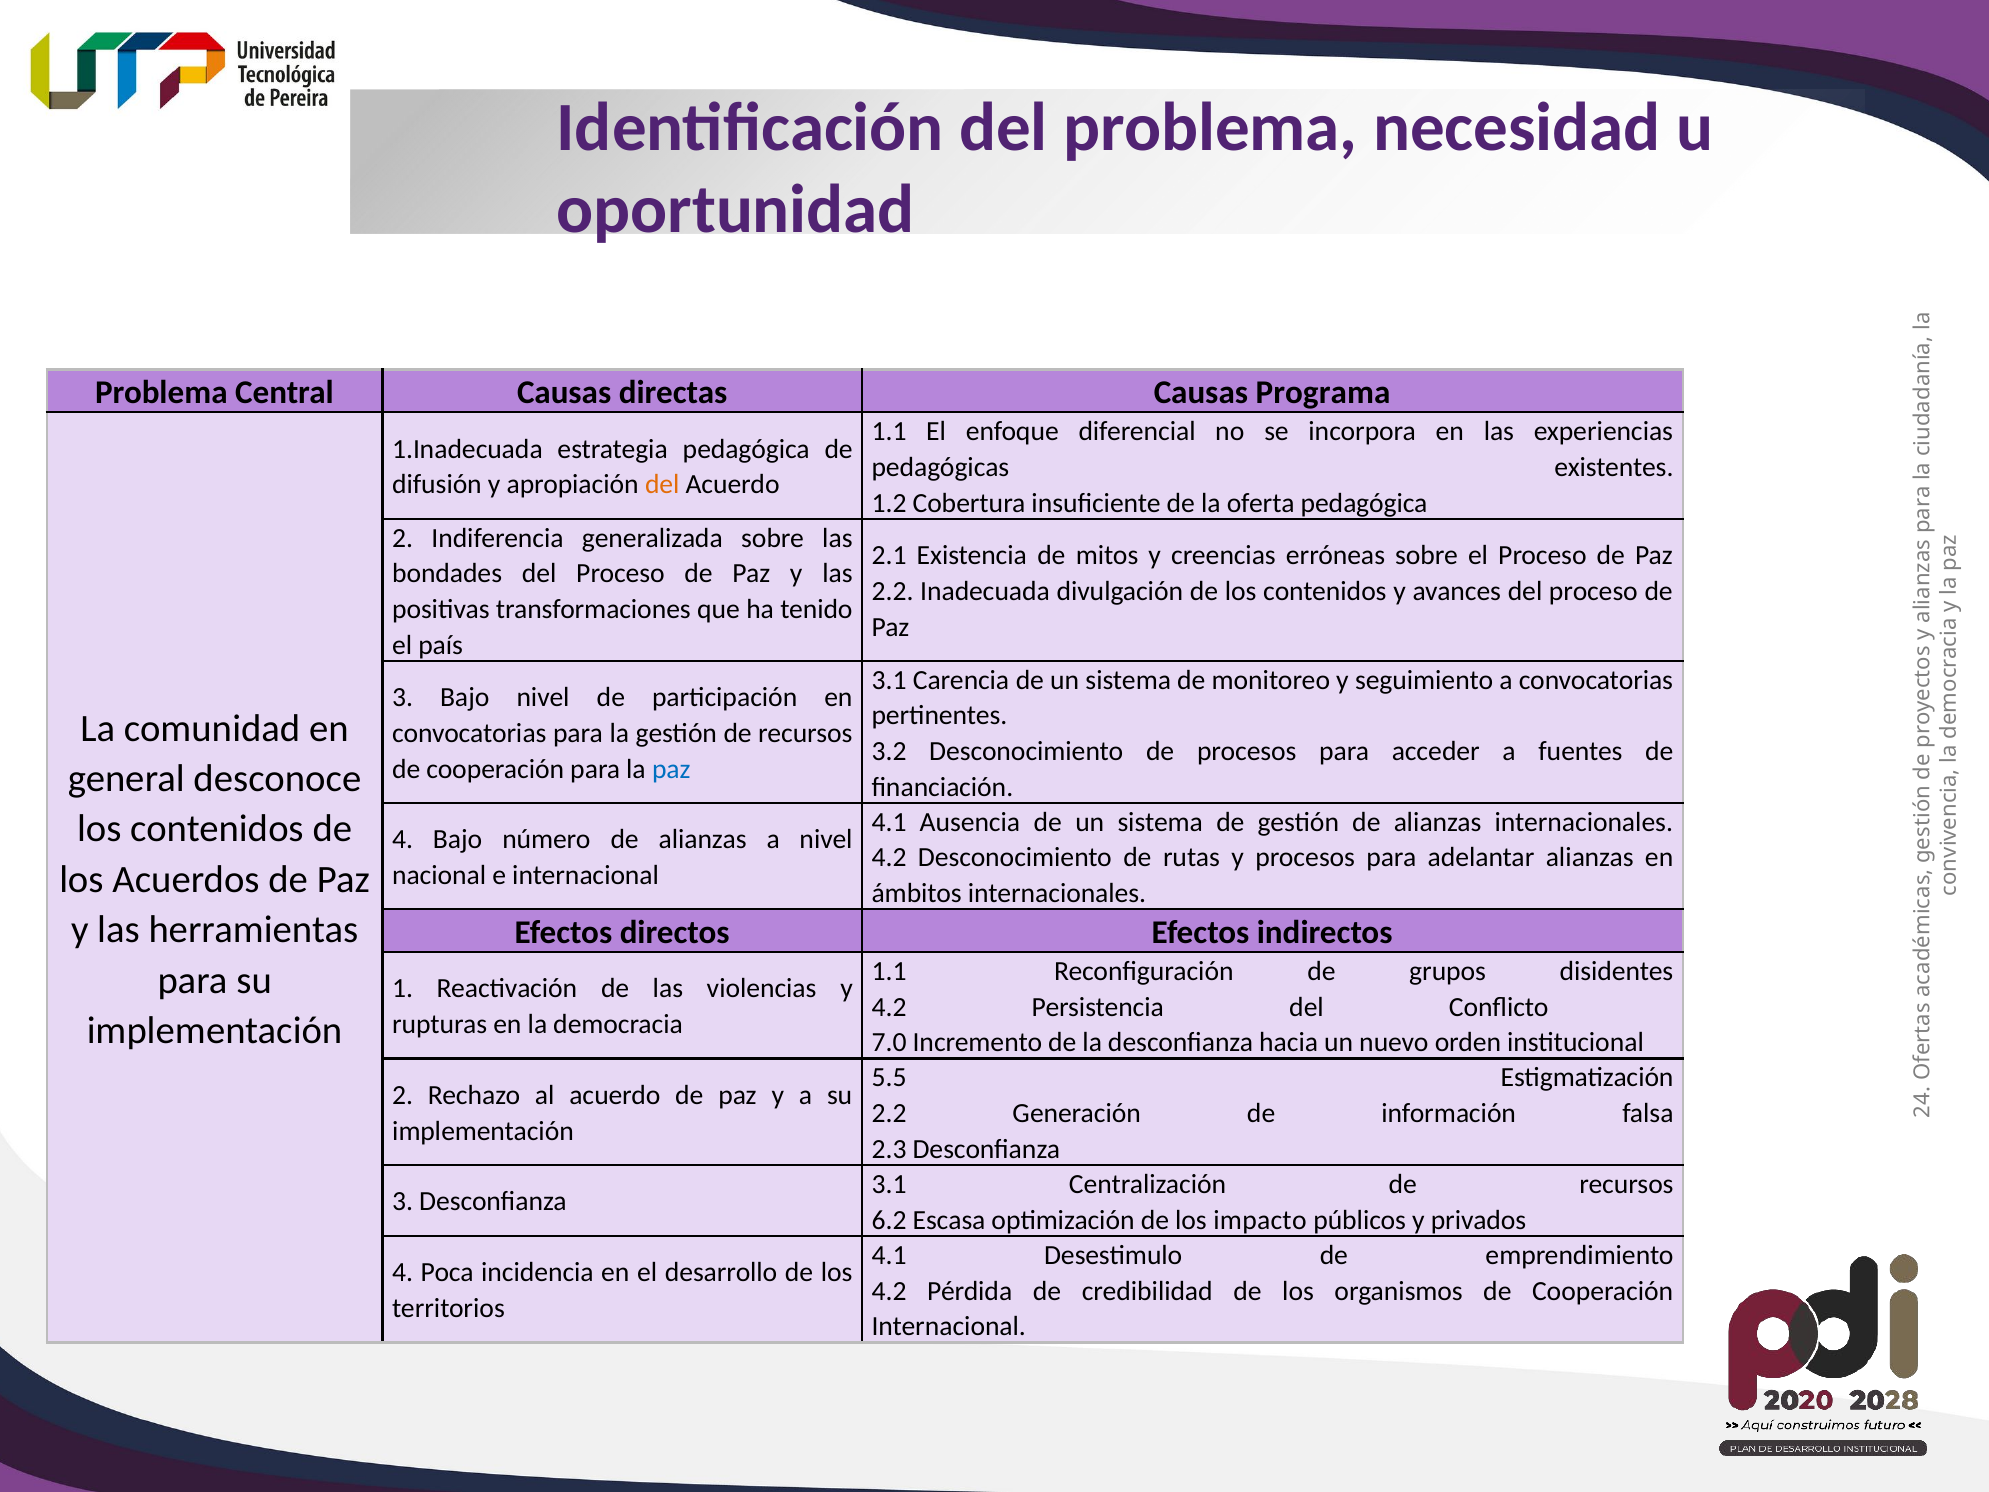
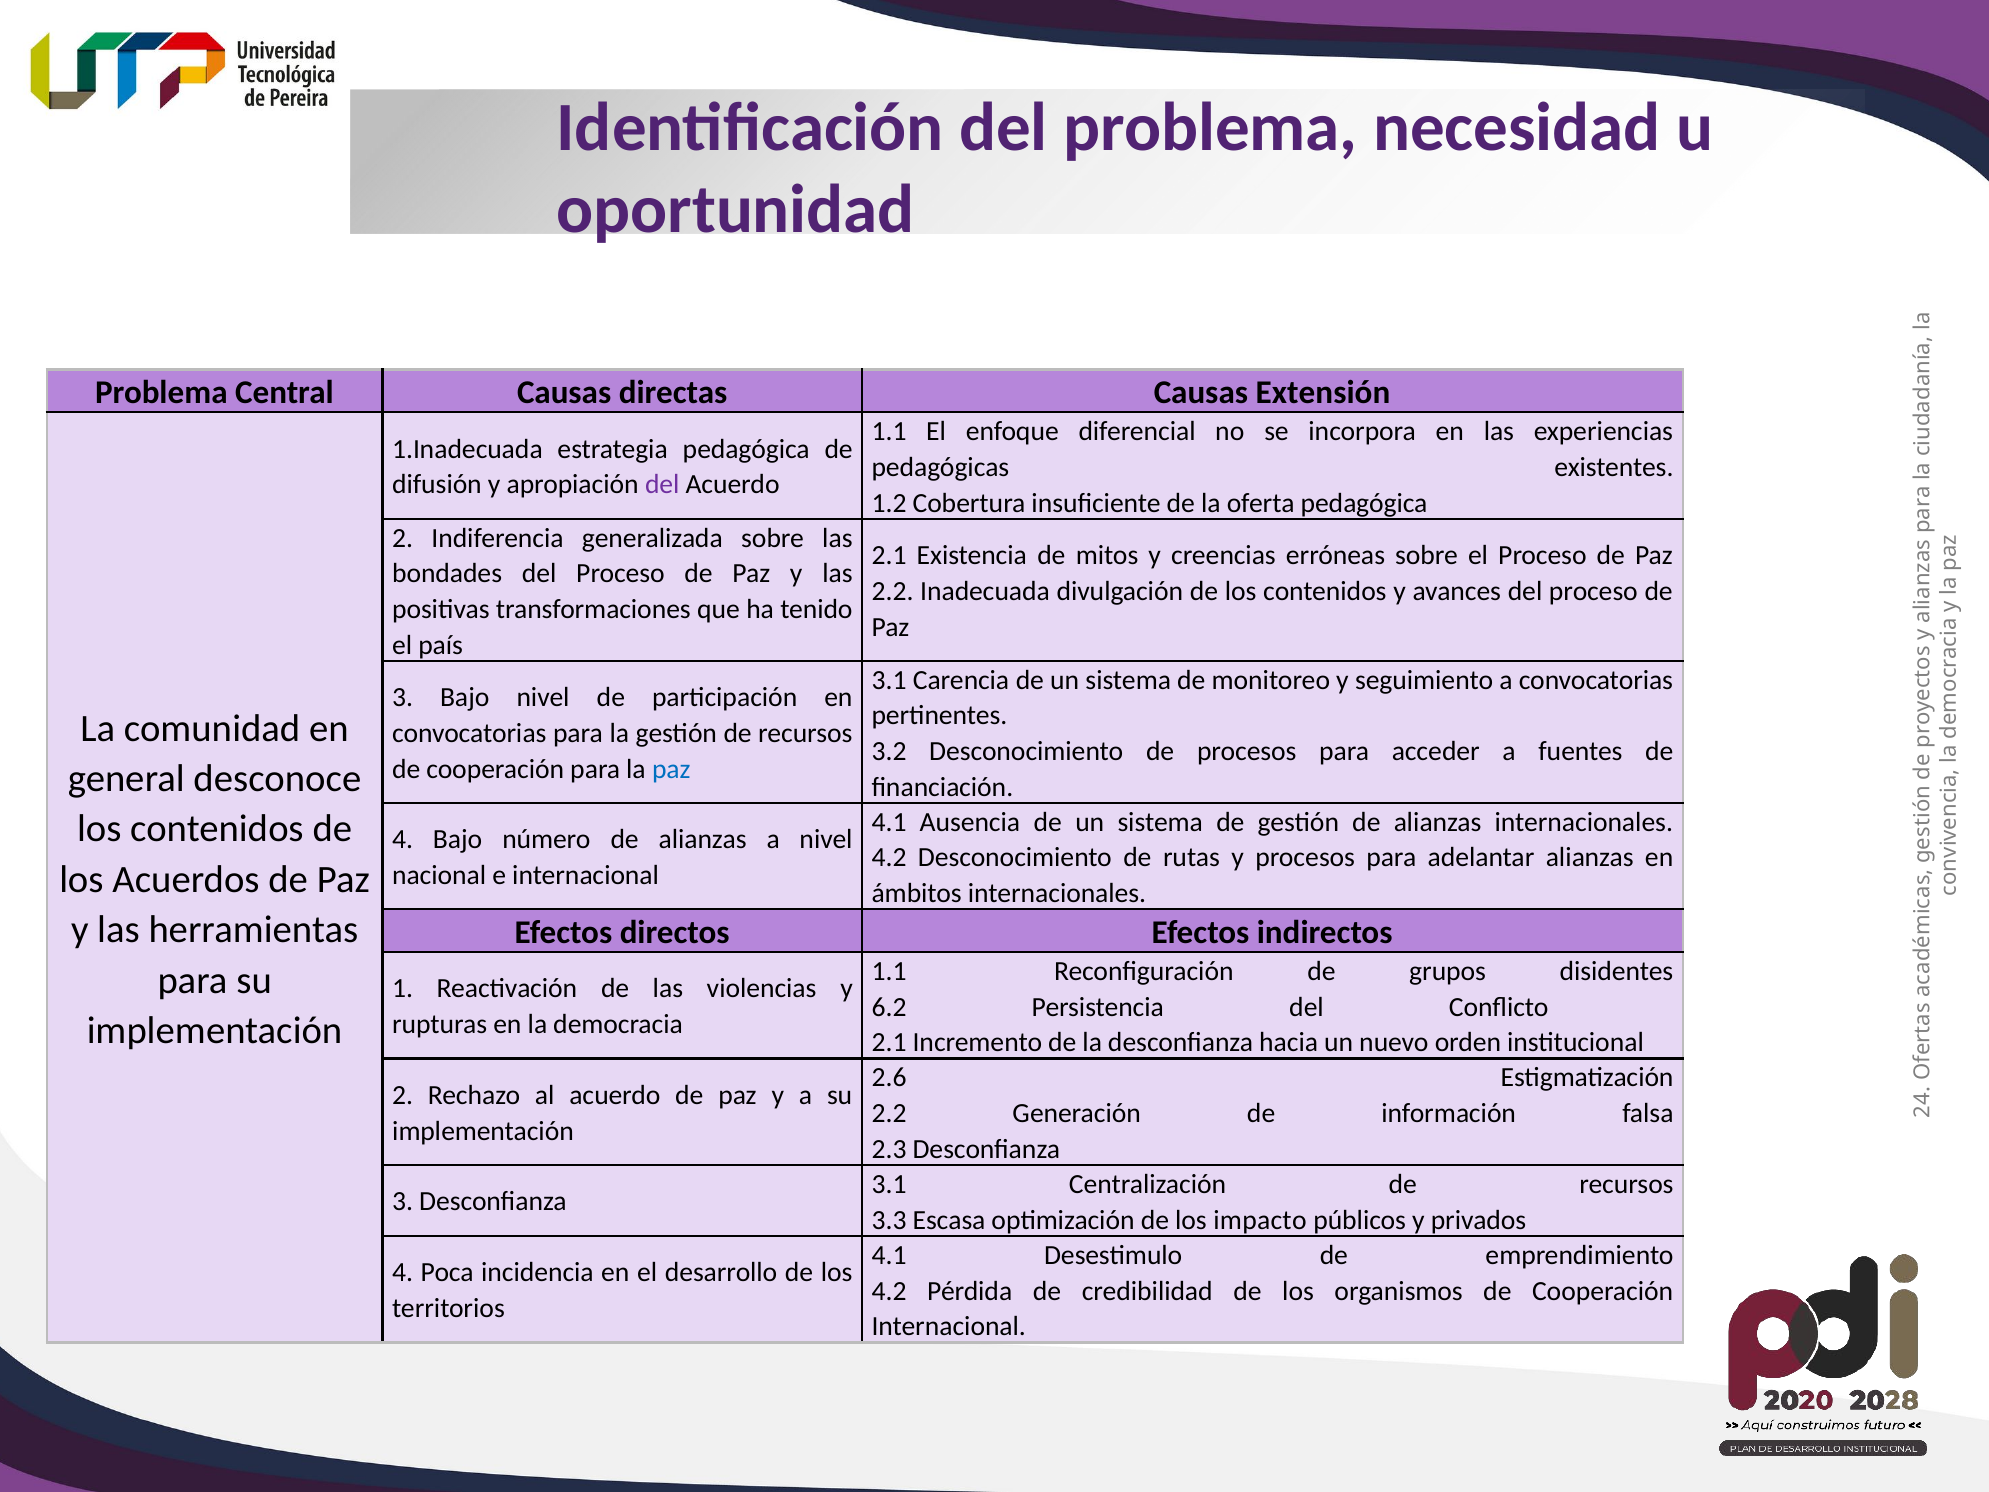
Programa: Programa -> Extensión (1323, 393)
del colour: orange -> purple (662, 485)
4.2: 4.2 -> 6.2 (889, 1007)
7.0: 7.0 -> 2.1 (889, 1043)
5.5: 5.5 -> 2.6 (889, 1077)
6.2: 6.2 -> 3.3 (889, 1220)
